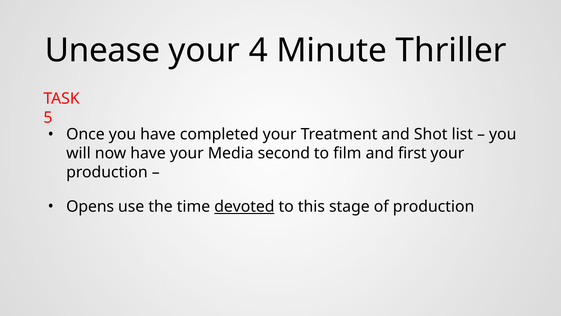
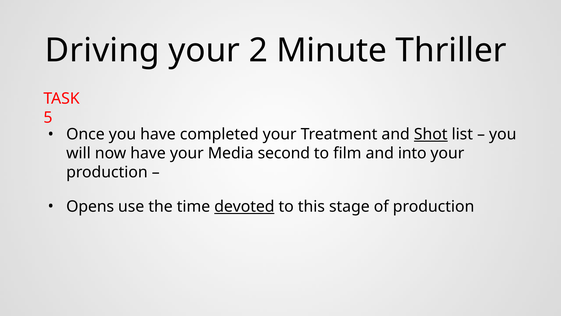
Unease: Unease -> Driving (102, 50)
4: 4 -> 2 (258, 50)
Shot underline: none -> present (431, 134)
first: first -> into (412, 153)
